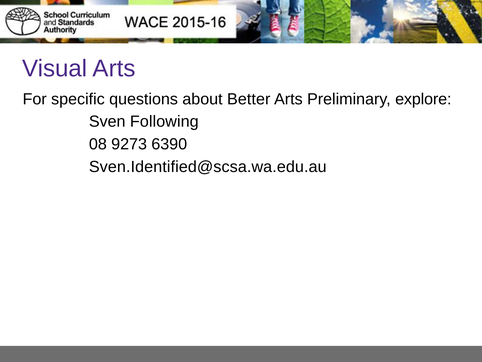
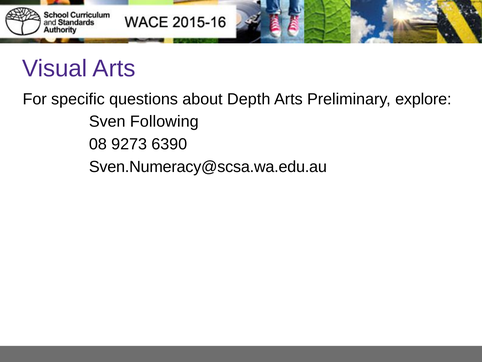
Better: Better -> Depth (249, 99)
Sven.Identified@scsa.wa.edu.au: Sven.Identified@scsa.wa.edu.au -> Sven.Numeracy@scsa.wa.edu.au (208, 166)
